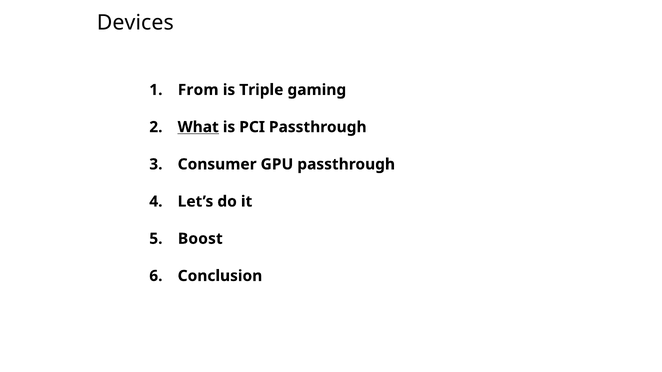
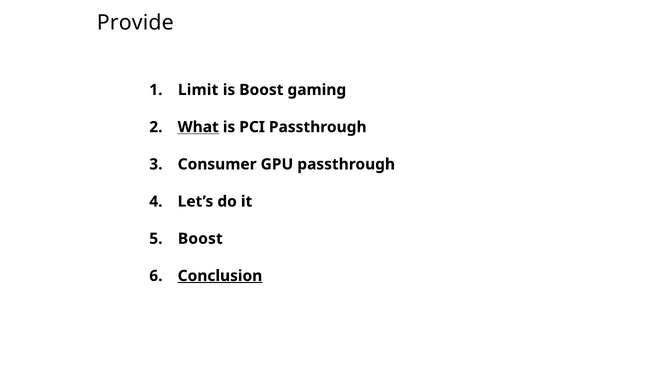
Devices: Devices -> Provide (135, 23)
From: From -> Limit (198, 90)
is Triple: Triple -> Boost (261, 90)
Conclusion underline: none -> present (220, 276)
